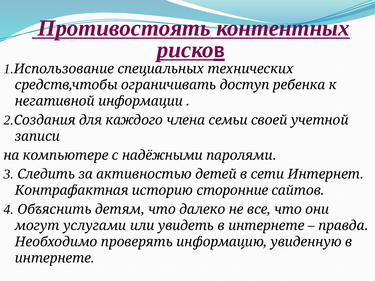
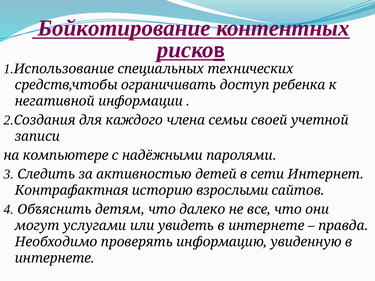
Противостоять: Противостоять -> Бойкотирование (124, 28)
сторонние: сторонние -> взрослыми (232, 191)
